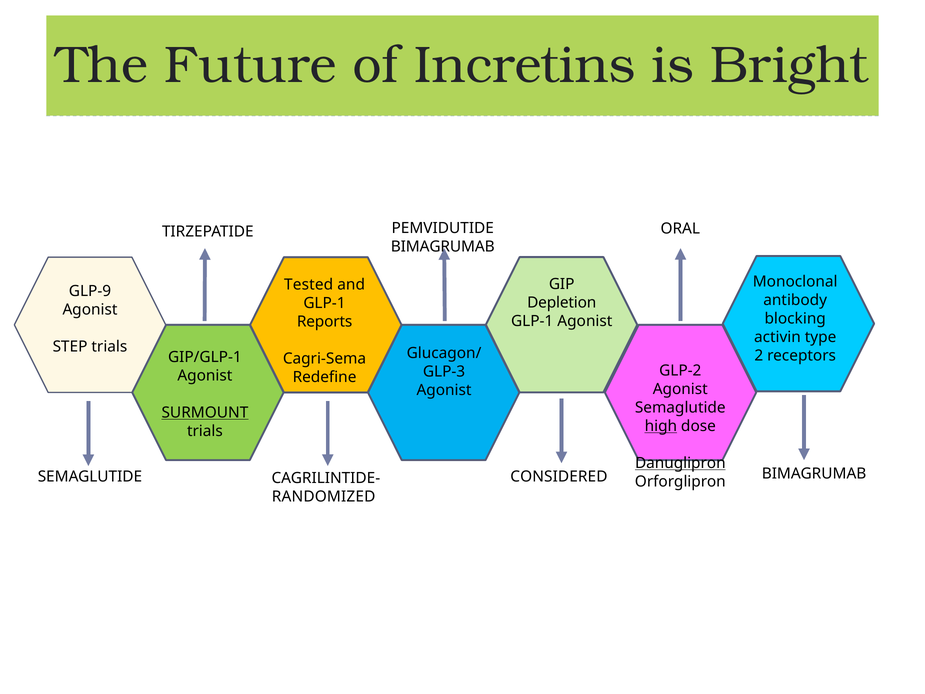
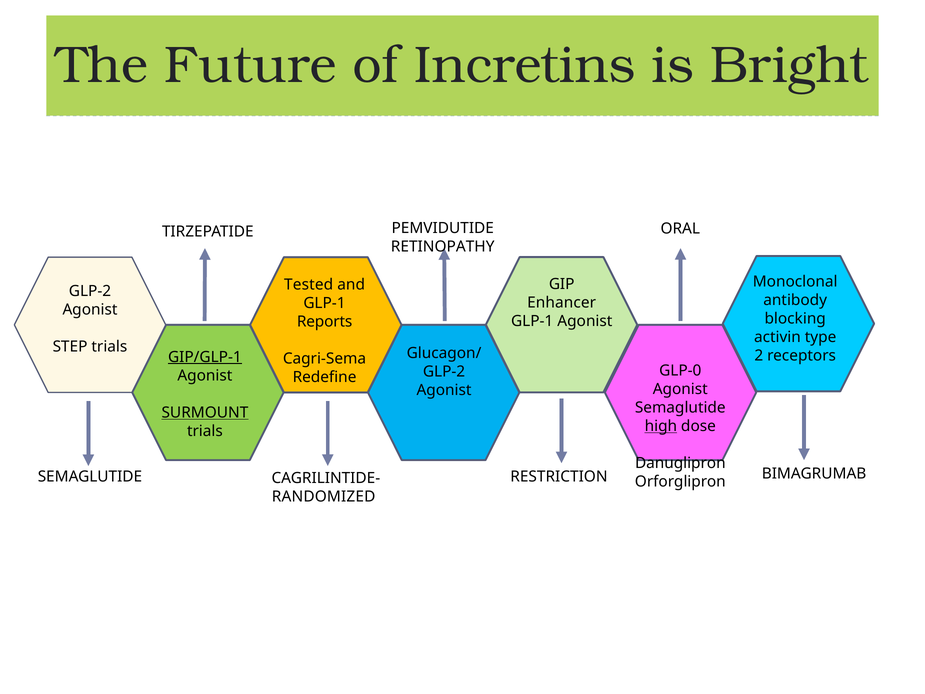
BIMAGRUMAB: BIMAGRUMAB -> RETINOPATHY (443, 246)
GLP-9: GLP-9 -> GLP-2 (90, 291)
Depletion: Depletion -> Enhancer (562, 303)
GIP/GLP-1 underline: none -> present (205, 357)
GLP-2: GLP-2 -> GLP-0 (680, 370)
GLP-3: GLP-3 -> GLP-2 (444, 372)
Danuglipron underline: present -> none (680, 463)
CONSIDERED: CONSIDERED -> RESTRICTION (559, 476)
